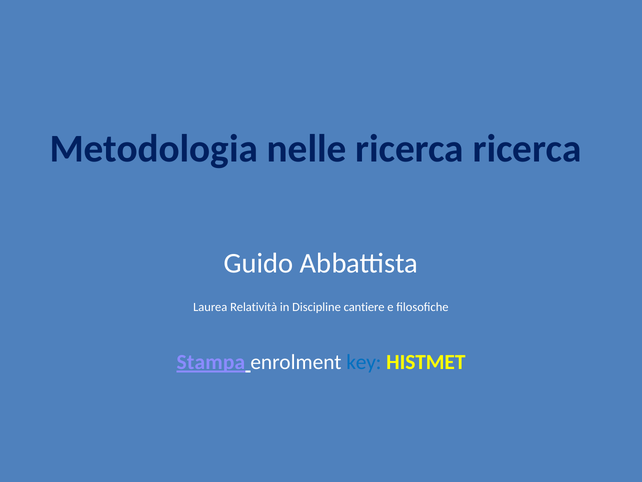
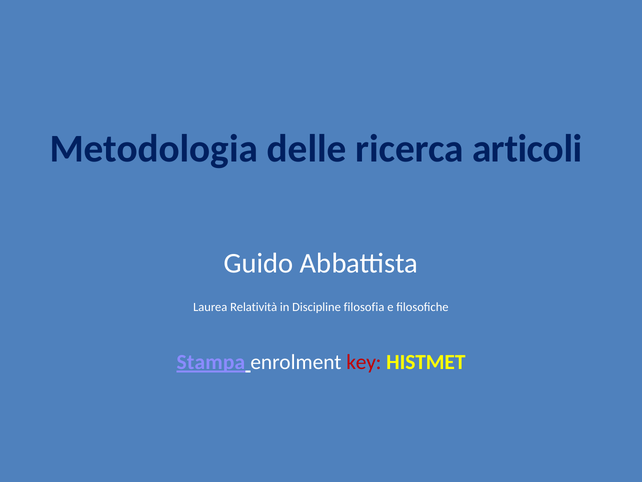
nelle: nelle -> delle (307, 148)
ricerca ricerca: ricerca -> articoli (527, 148)
cantiere: cantiere -> filosofia (364, 307)
key colour: blue -> red (364, 362)
